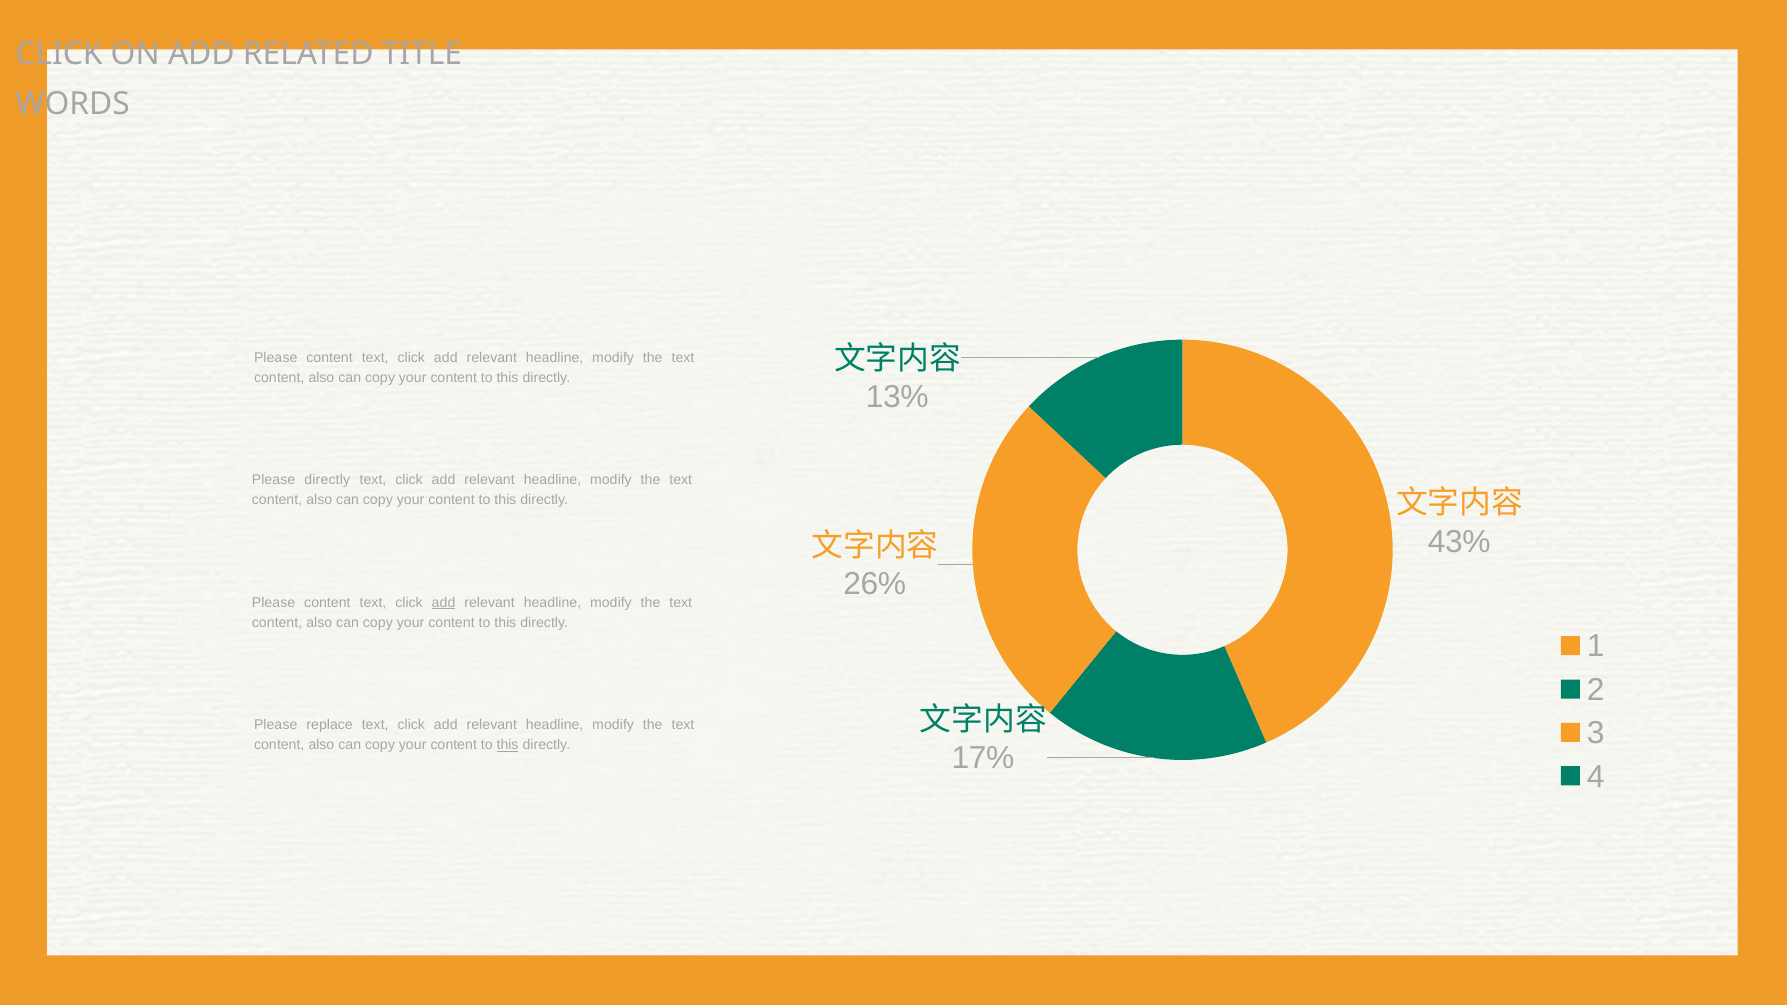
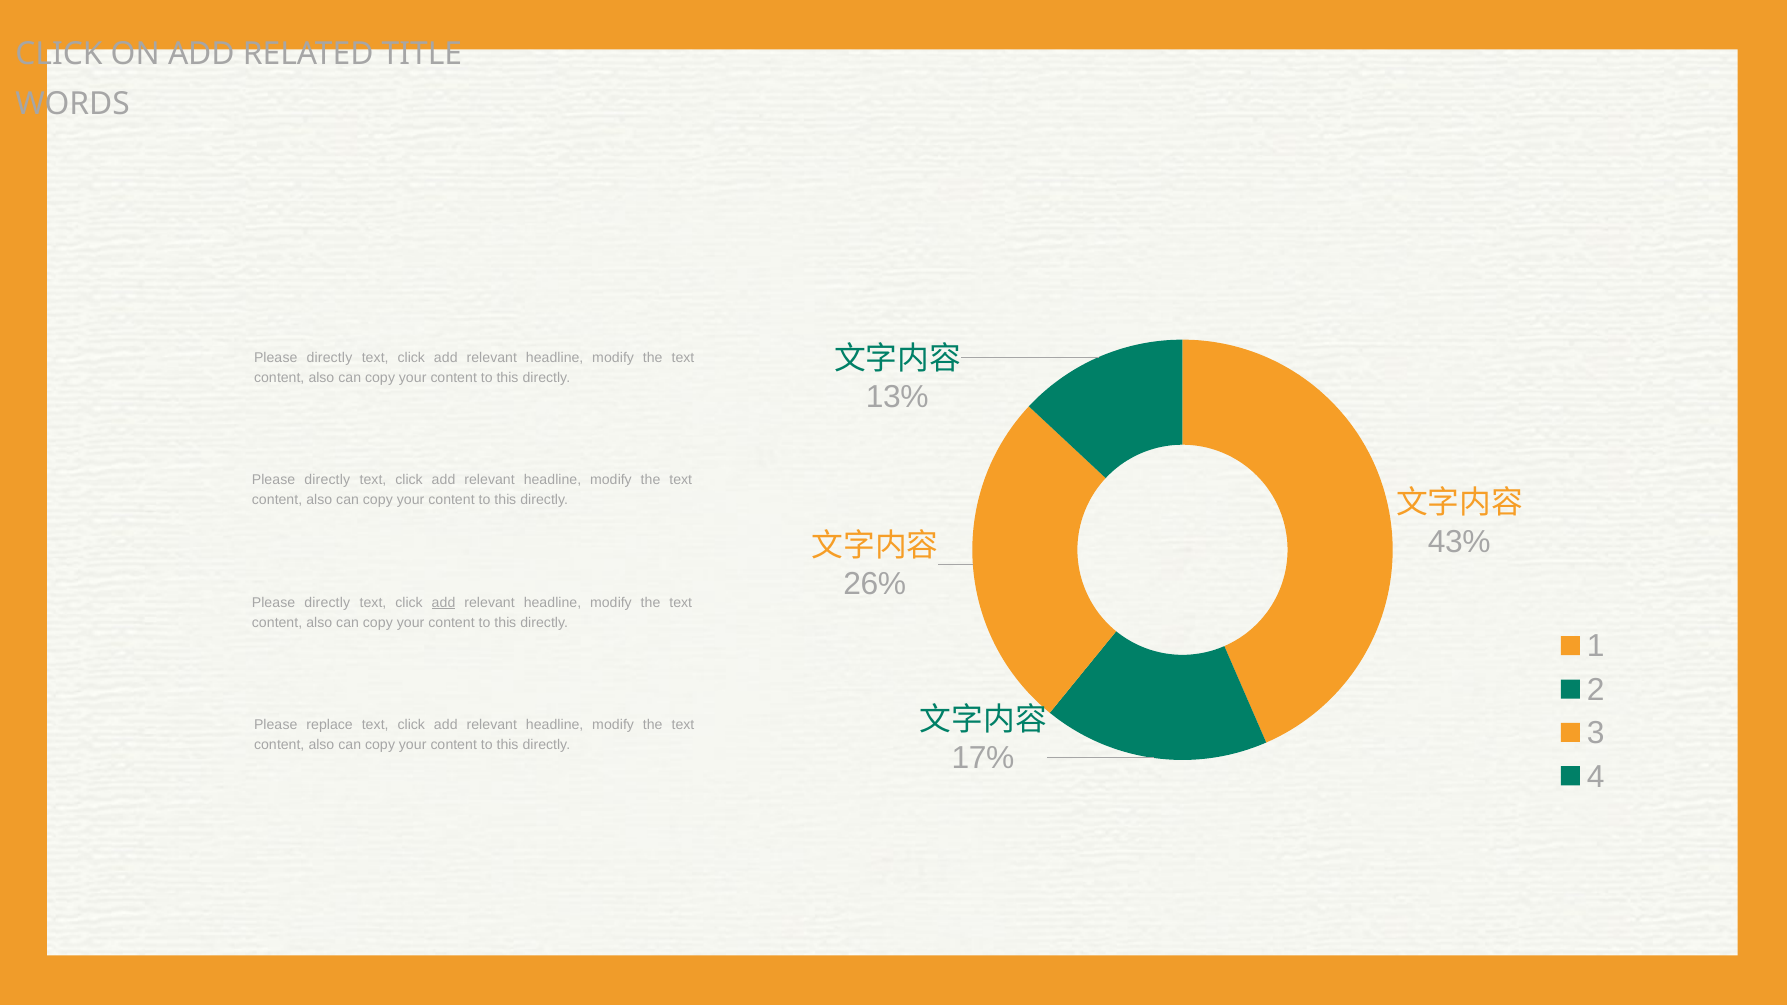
content: content -> directly (329, 357)
content: content -> directly (327, 603)
this underline: present -> none (508, 745)
